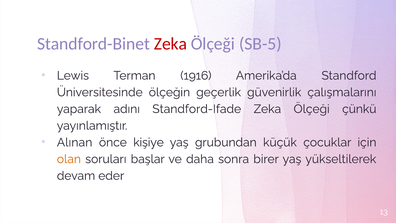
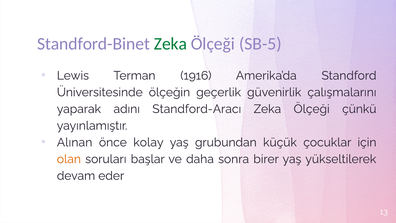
Zeka colour: red -> green (170, 44)
Standford-Ifade: Standford-Ifade -> Standford-Aracı (197, 109)
kişiye: kişiye -> kolay (148, 142)
